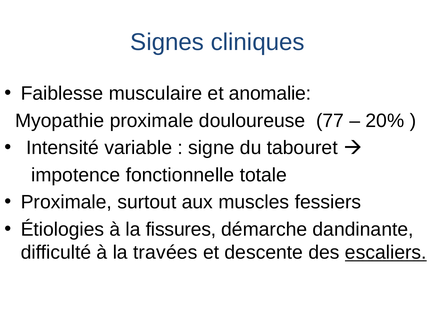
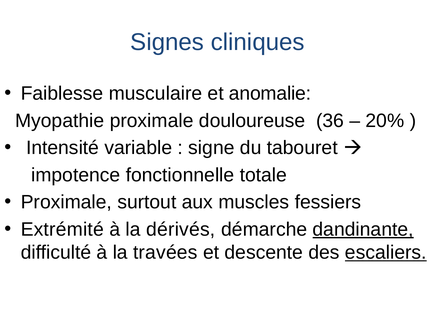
77: 77 -> 36 (330, 120)
Étiologies: Étiologies -> Extrémité (62, 229)
fissures: fissures -> dérivés (181, 229)
dandinante underline: none -> present (363, 229)
